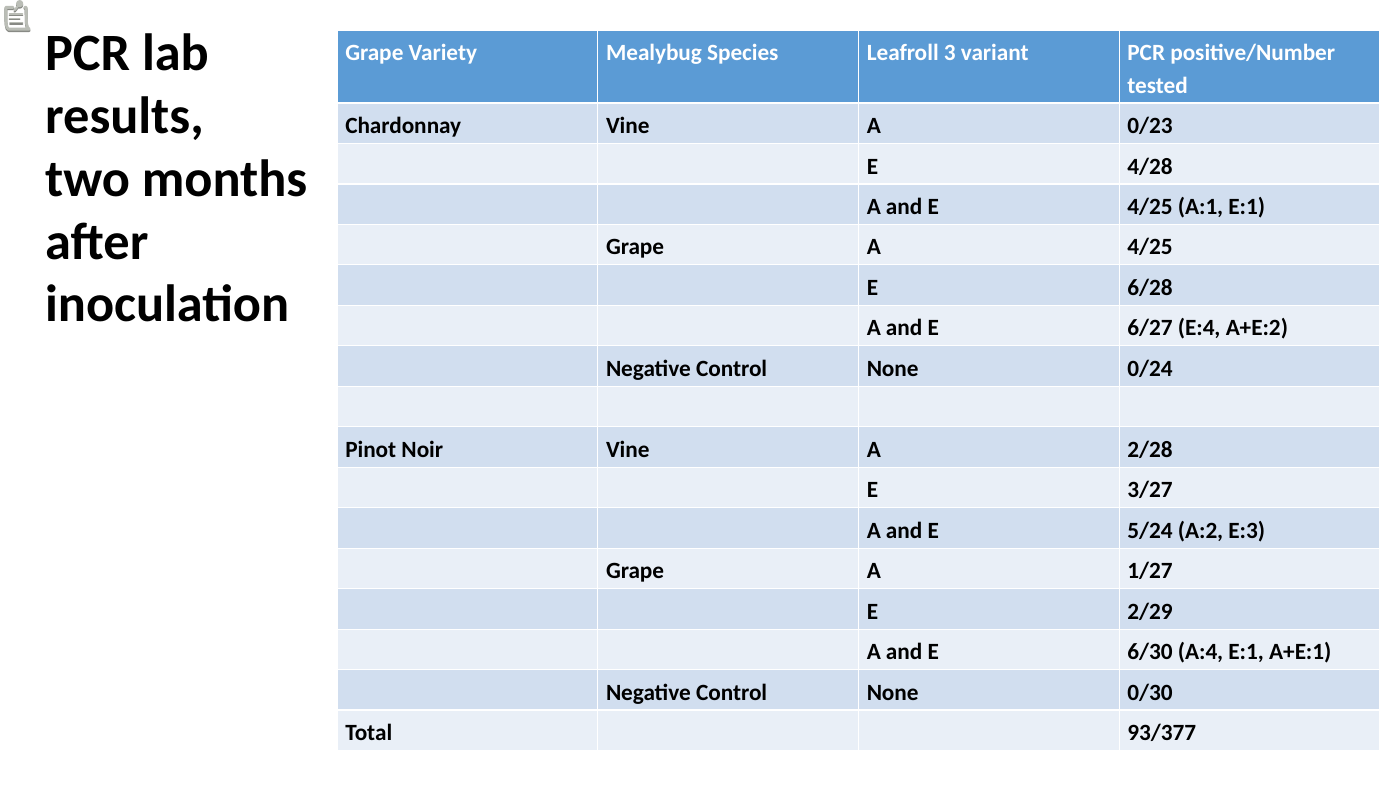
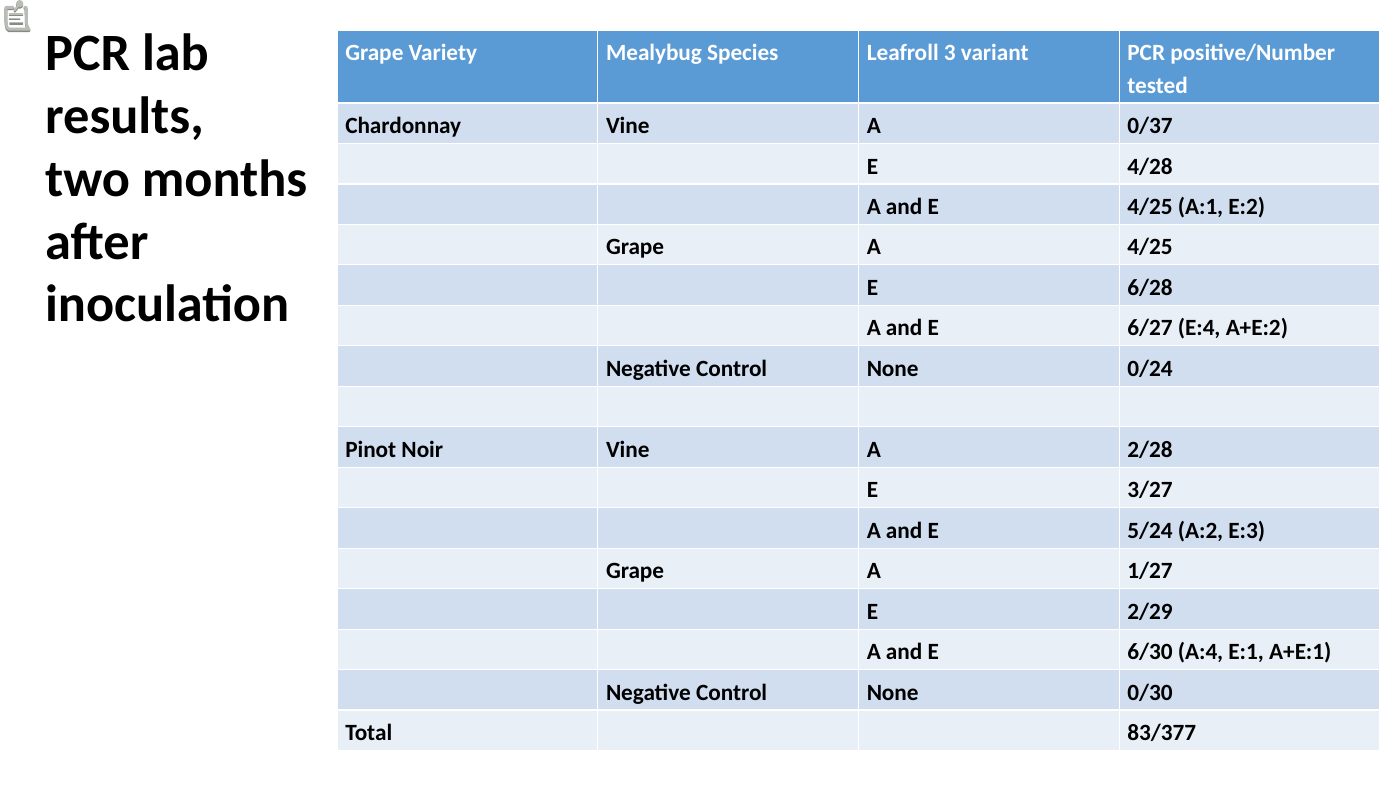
0/23: 0/23 -> 0/37 (1150, 126)
A:1 E:1: E:1 -> E:2 (1247, 207)
93/377: 93/377 -> 83/377 (1162, 733)
